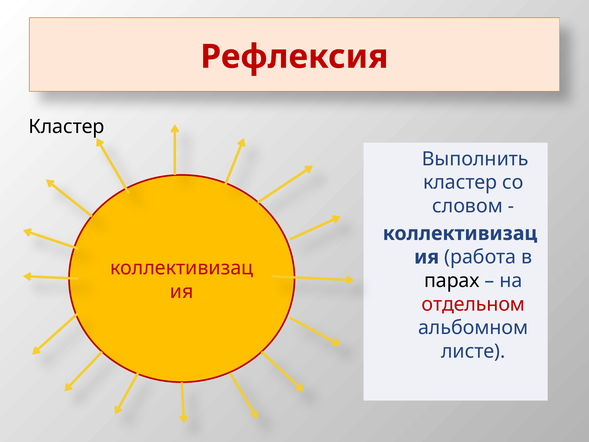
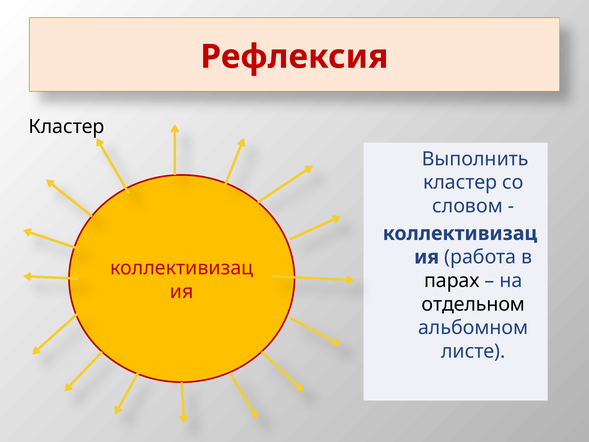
отдельном colour: red -> black (473, 304)
